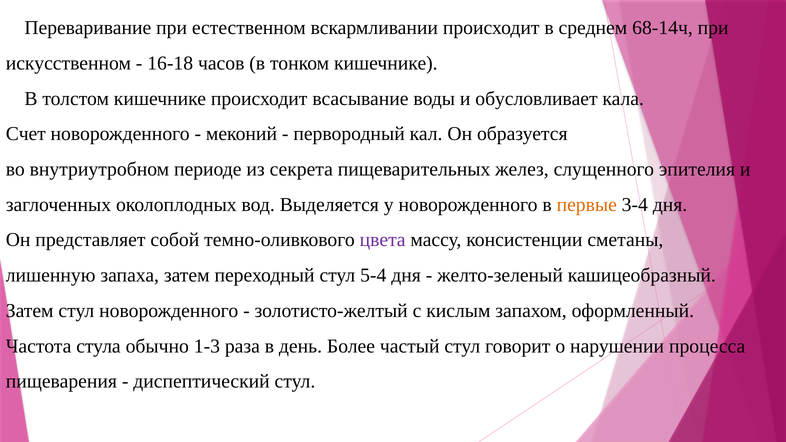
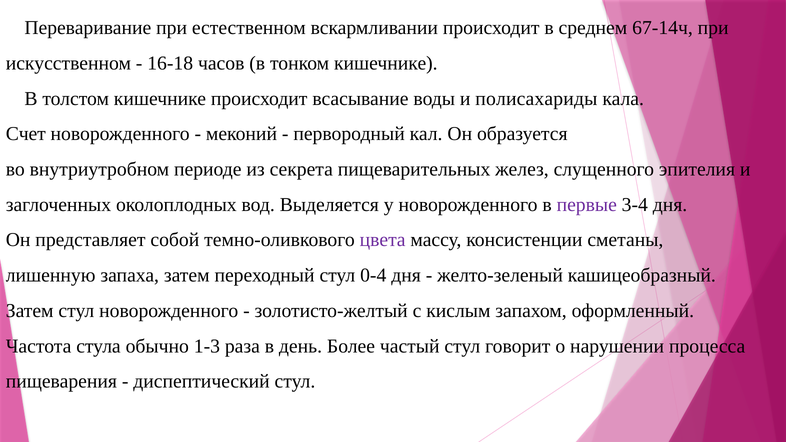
68-14ч: 68-14ч -> 67-14ч (662, 28)
обусловливает: обусловливает -> полисахариды (536, 99)
первые colour: orange -> purple (587, 205)
5-4: 5-4 -> 0-4 (373, 275)
